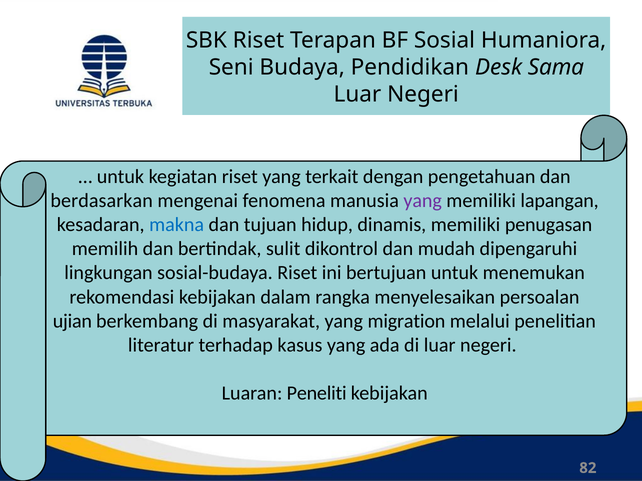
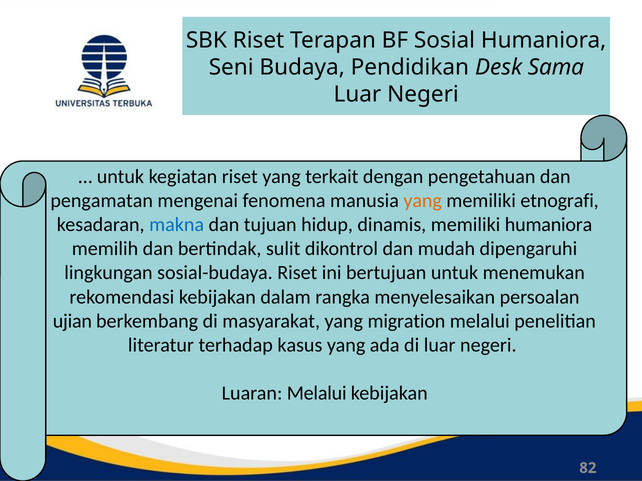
berdasarkan: berdasarkan -> pengamatan (102, 201)
yang colour: purple -> orange (423, 201)
lapangan: lapangan -> etnografi (560, 201)
memiliki penugasan: penugasan -> humaniora (549, 225)
Luaran Peneliti: Peneliti -> Melalui (317, 394)
